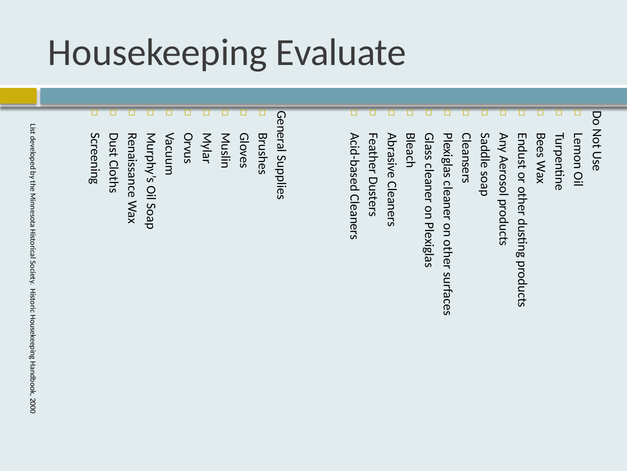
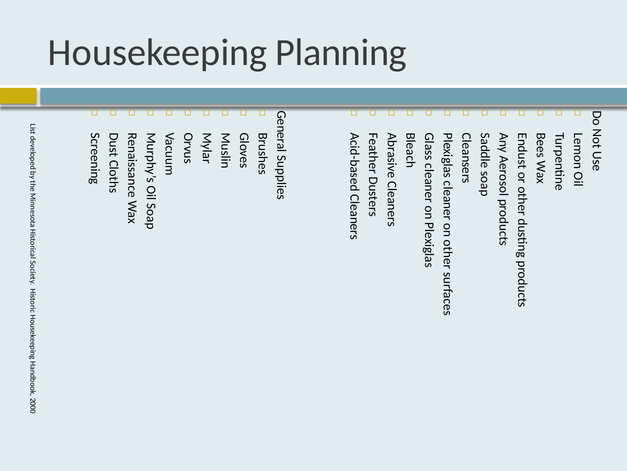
Evaluate: Evaluate -> Planning (341, 52)
